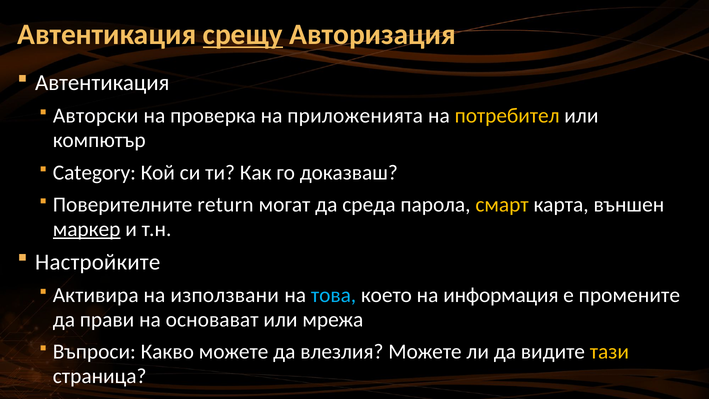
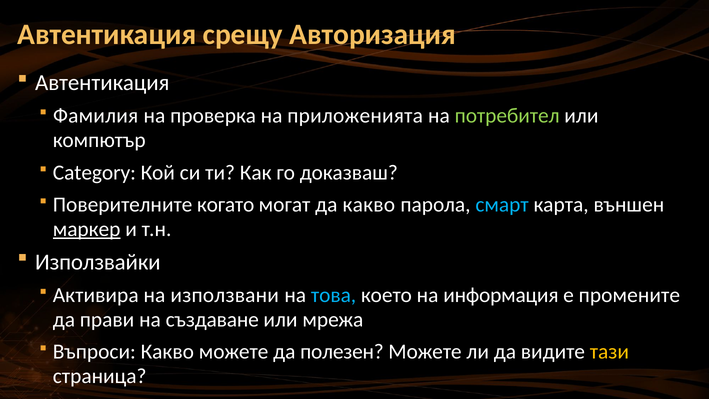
срещу underline: present -> none (243, 34)
Авторски: Авторски -> Фамилия (96, 116)
потребител colour: yellow -> light green (507, 116)
return: return -> когато (226, 205)
да среда: среда -> какво (369, 205)
смарт colour: yellow -> light blue (502, 205)
Настройките: Настройките -> Използвайки (98, 262)
основават: основават -> създаване (212, 319)
влезлия: влезлия -> полезен (342, 352)
